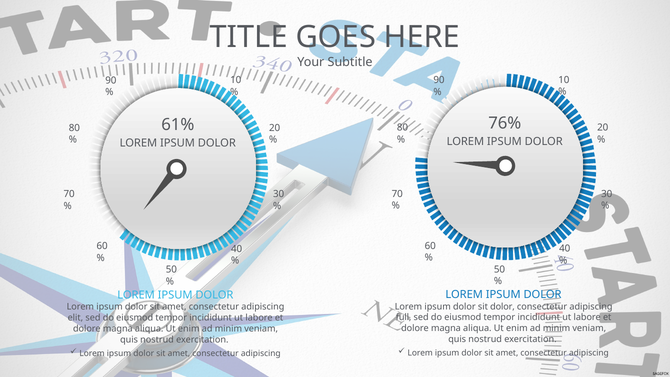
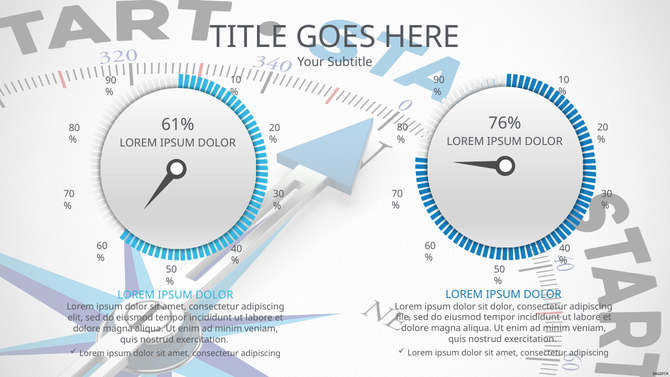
full: full -> file (404, 317)
